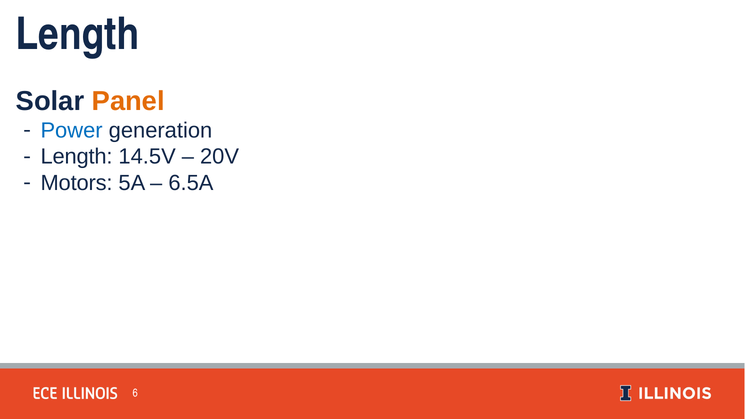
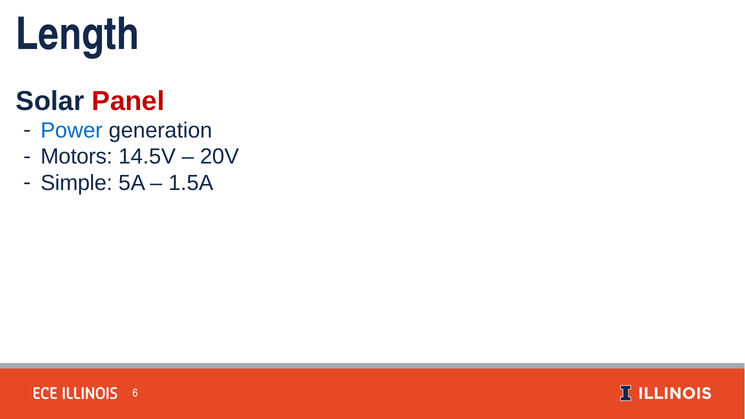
Panel colour: orange -> red (128, 101)
Length: Length -> Motors (77, 157)
Motors: Motors -> Simple (77, 183)
6.5A: 6.5A -> 1.5A (191, 183)
